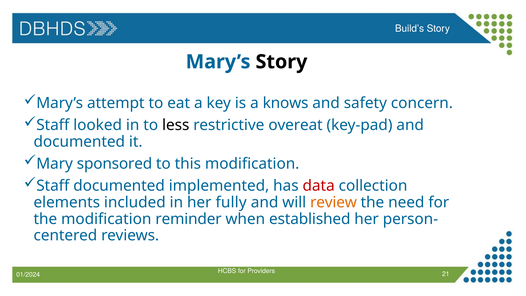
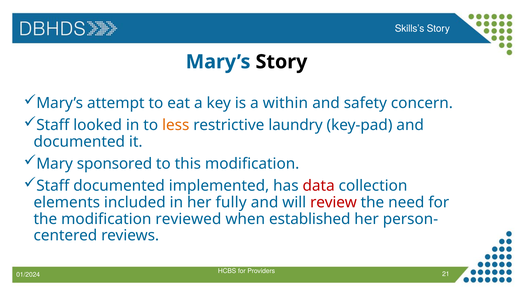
Build’s: Build’s -> Skills’s (410, 29)
knows: knows -> within (285, 103)
less colour: black -> orange (176, 125)
overeat: overeat -> laundry (296, 125)
review colour: orange -> red (333, 202)
reminder: reminder -> reviewed (188, 219)
